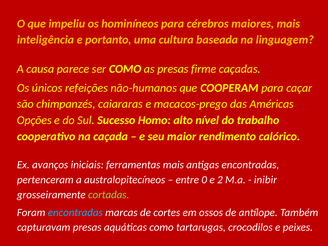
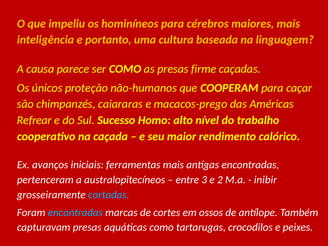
refeições: refeições -> proteção (86, 88)
Opções: Opções -> Refrear (34, 120)
0: 0 -> 3 (204, 180)
cortadas colour: light green -> light blue (109, 195)
